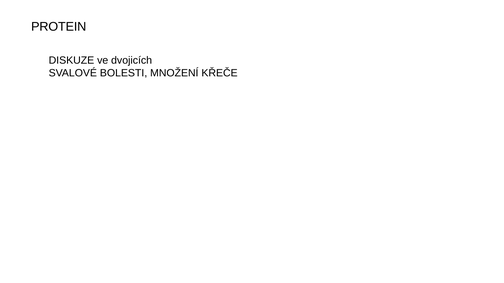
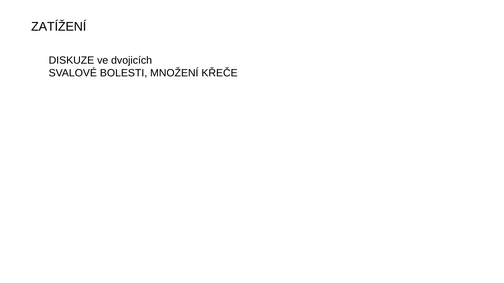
PROTEIN: PROTEIN -> ZATÍŽENÍ (59, 27)
